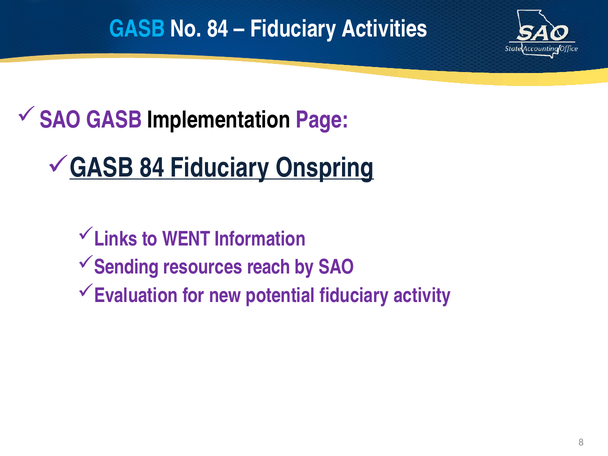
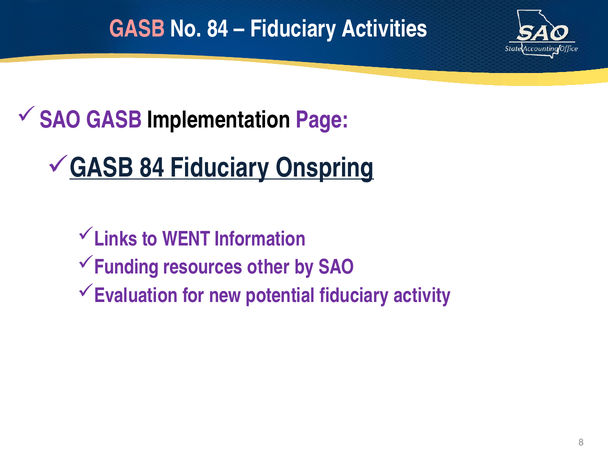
GASB colour: light blue -> pink (137, 29)
Sending: Sending -> Funding (126, 267)
reach: reach -> other (269, 267)
